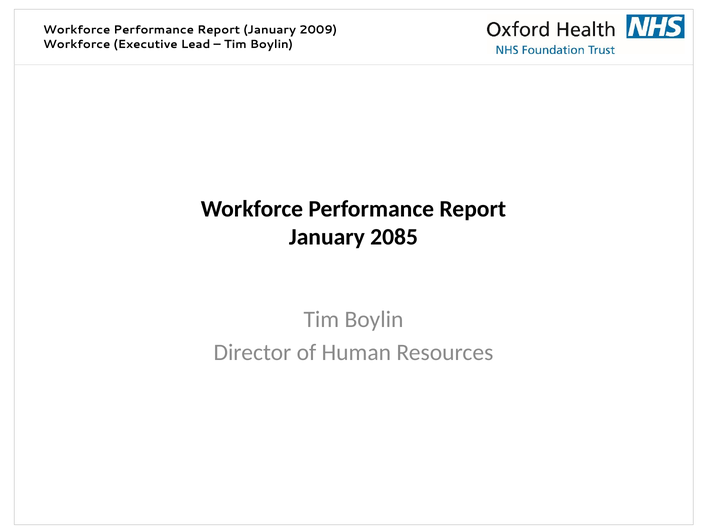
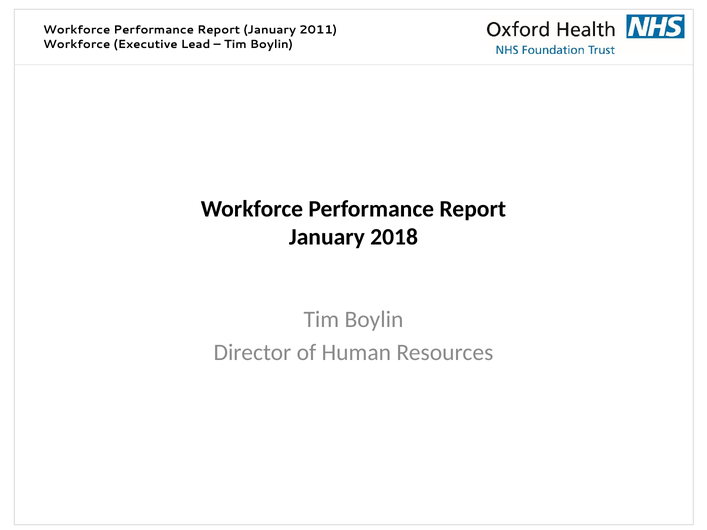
2009: 2009 -> 2011 (318, 30)
2085: 2085 -> 2018 (394, 237)
